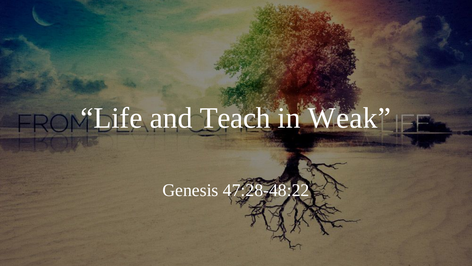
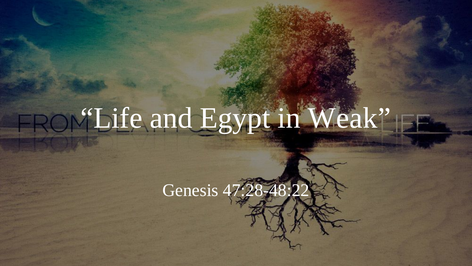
Teach: Teach -> Egypt (235, 118)
